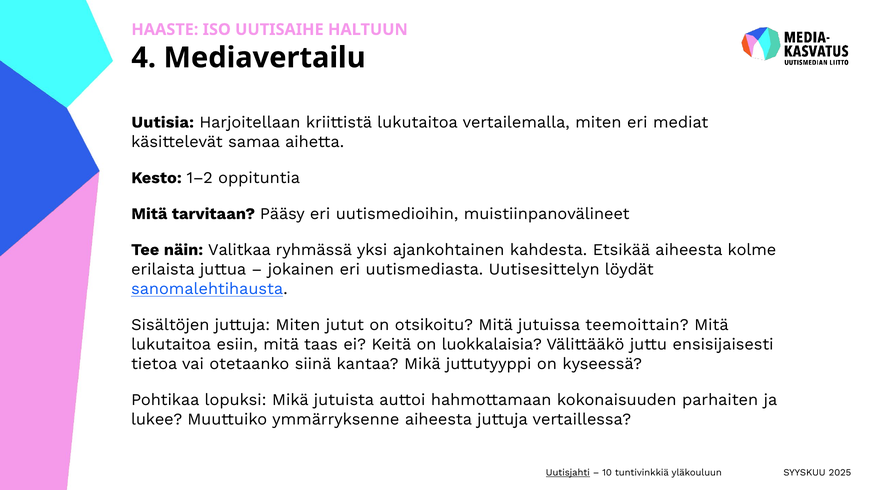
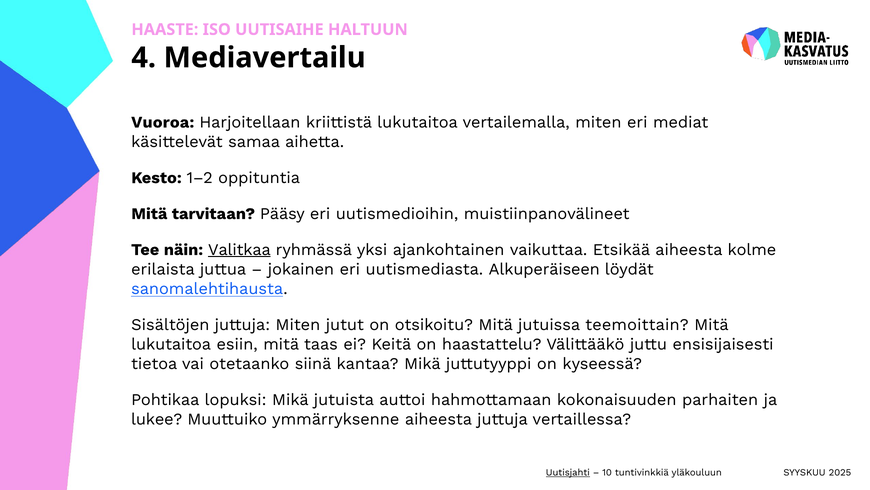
Uutisia: Uutisia -> Vuoroa (163, 122)
Valitkaa underline: none -> present (239, 249)
kahdesta: kahdesta -> vaikuttaa (549, 249)
Uutisesittelyn: Uutisesittelyn -> Alkuperäiseen (544, 269)
luokkalaisia: luokkalaisia -> haastattelu (492, 344)
